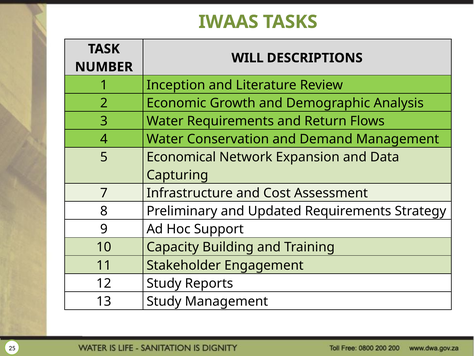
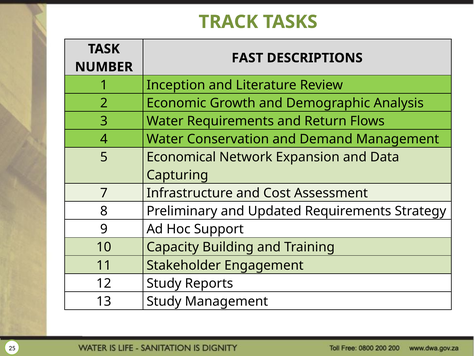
IWAAS: IWAAS -> TRACK (228, 22)
WILL: WILL -> FAST (247, 58)
